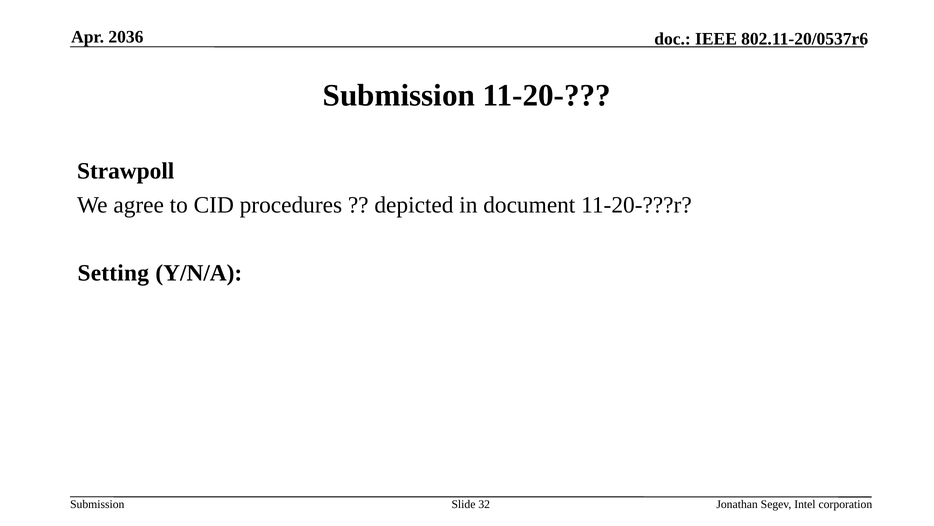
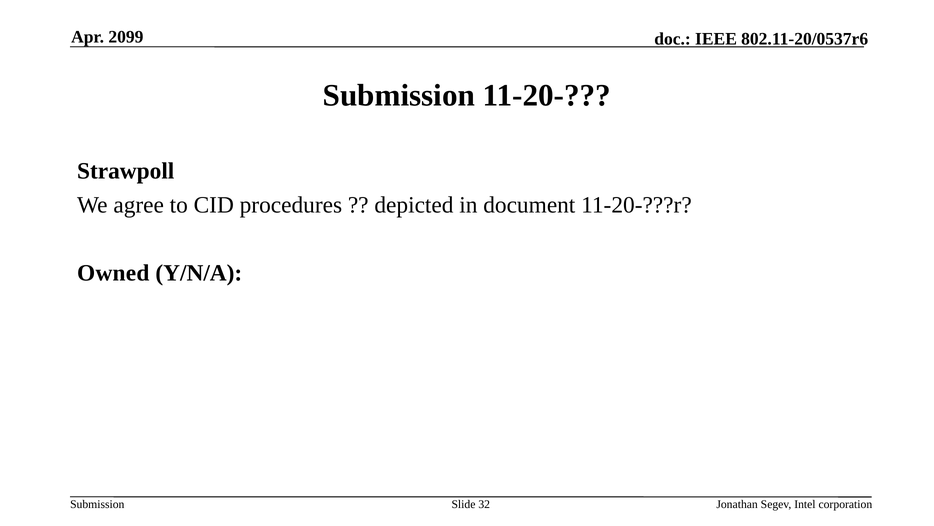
2036: 2036 -> 2099 (126, 37)
Setting: Setting -> Owned (113, 273)
